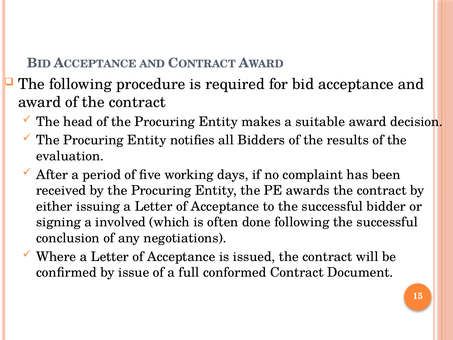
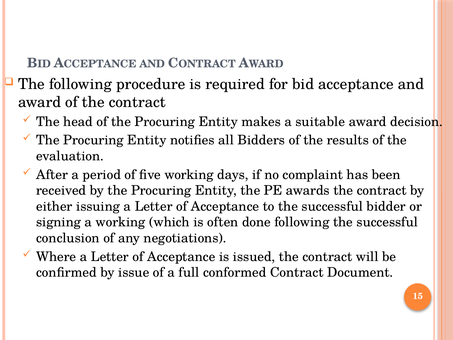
a involved: involved -> working (120, 222)
